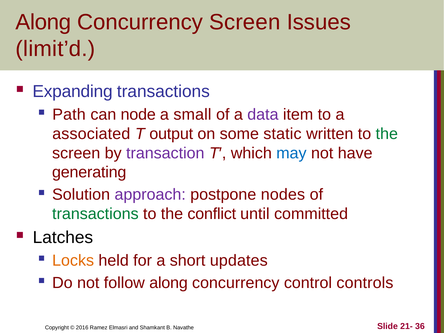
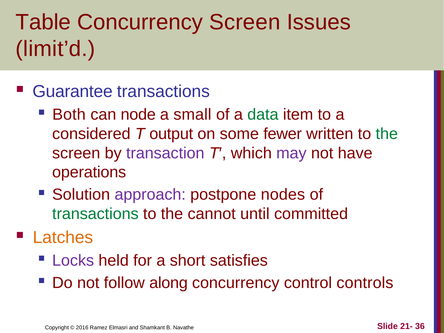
Along: Along -> Table (43, 22)
Expanding: Expanding -> Guarantee (73, 91)
Path: Path -> Both (69, 115)
data colour: purple -> green (263, 115)
associated: associated -> considered (91, 134)
static: static -> fewer (283, 134)
may colour: blue -> purple (291, 153)
generating: generating -> operations (89, 172)
conflict: conflict -> cannot (212, 214)
Latches colour: black -> orange (63, 237)
Locks colour: orange -> purple (73, 261)
updates: updates -> satisfies (239, 261)
